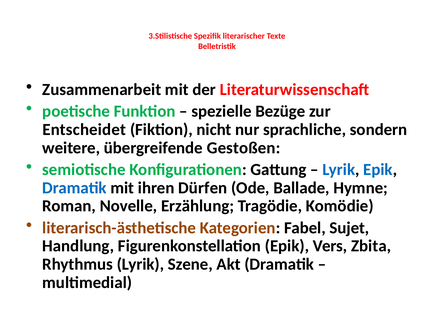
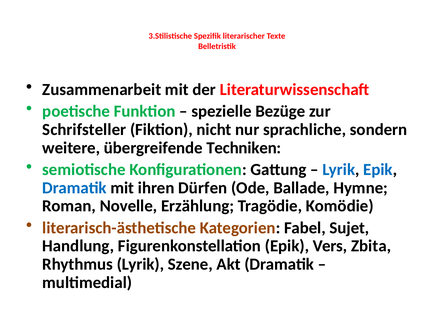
Entscheidet: Entscheidet -> Schrifsteller (84, 129)
Gestoßen: Gestoßen -> Techniken (244, 148)
